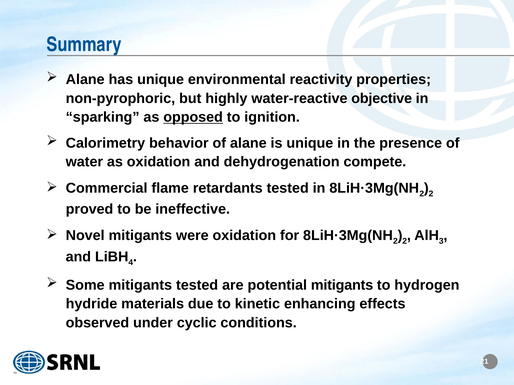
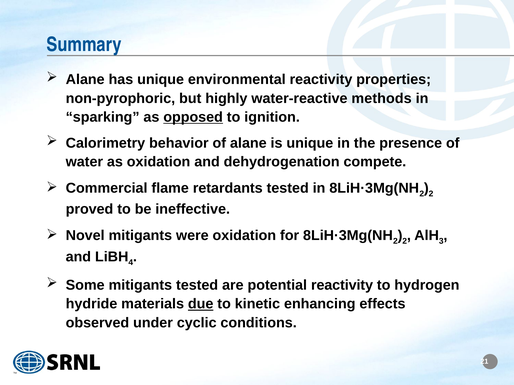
objective: objective -> methods (382, 98)
potential mitigants: mitigants -> reactivity (342, 286)
due underline: none -> present (201, 304)
